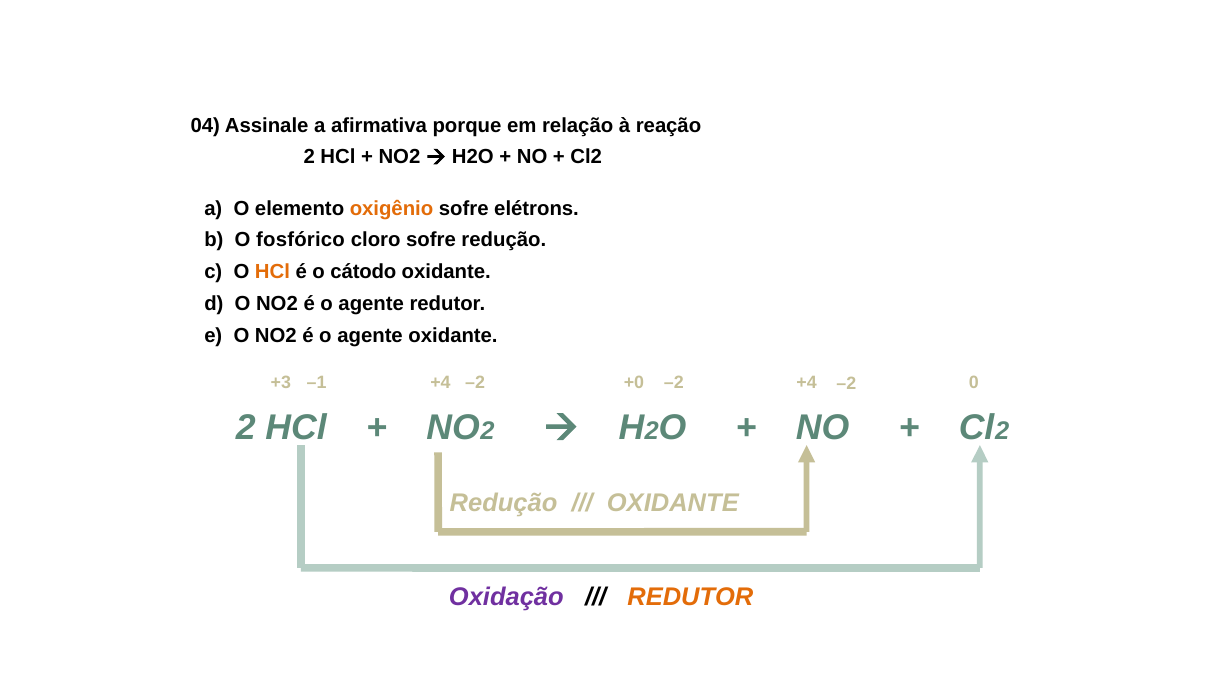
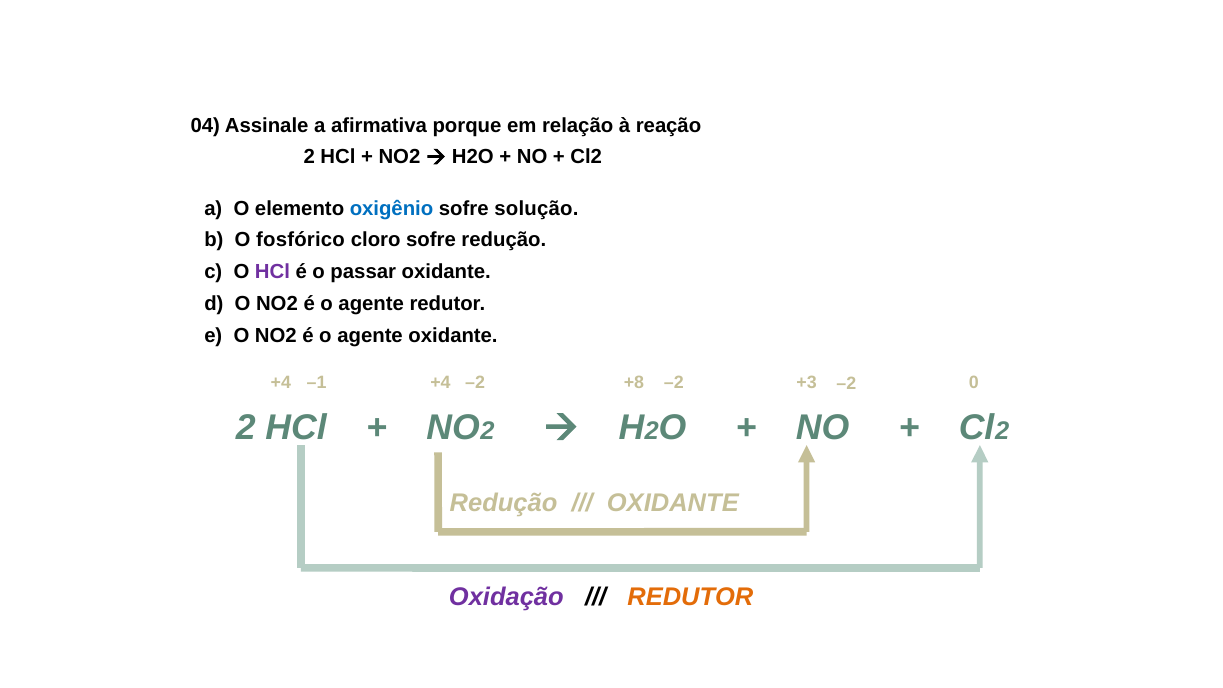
oxigênio colour: orange -> blue (391, 208)
elétrons: elétrons -> solução (536, 208)
HCl colour: orange -> purple (272, 272)
cátodo: cátodo -> passar (363, 272)
+3: +3 -> +4 (281, 382)
+0: +0 -> +8 (634, 382)
–2 +4: +4 -> +3 (807, 382)
